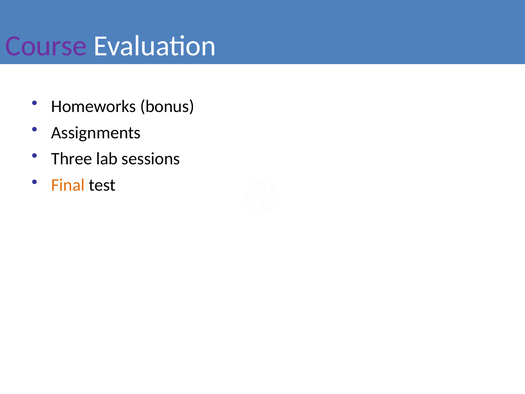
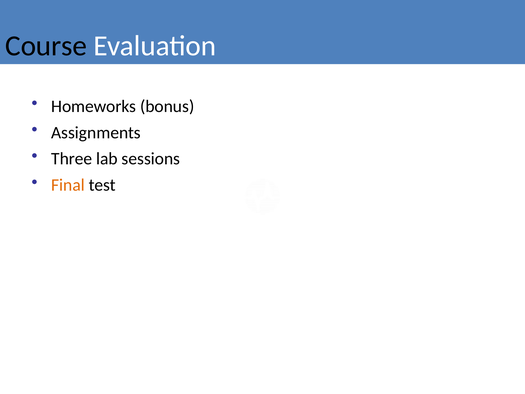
Course colour: purple -> black (46, 46)
